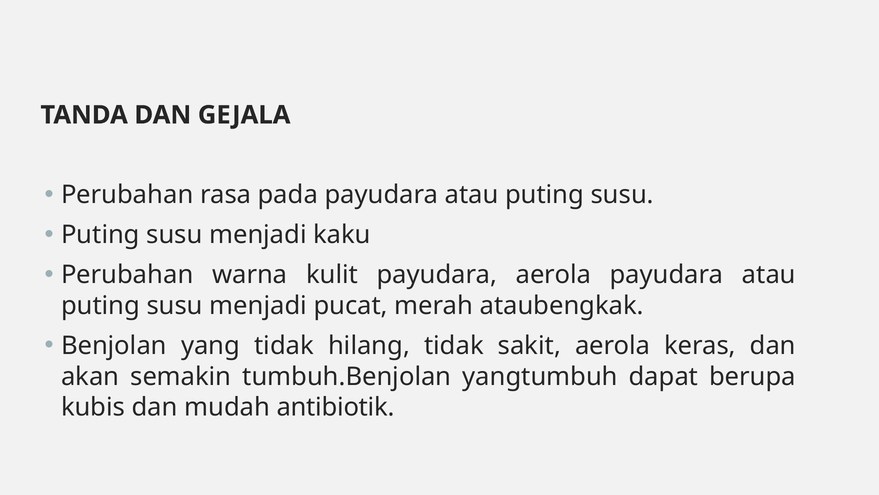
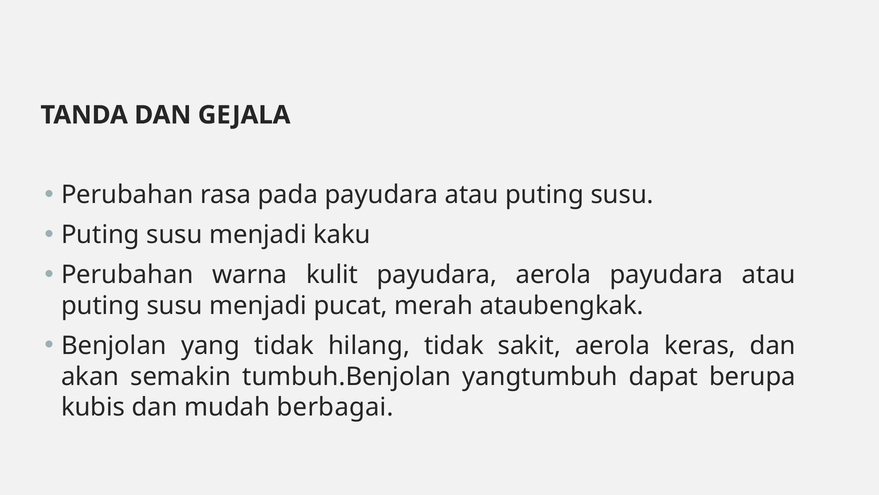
antibiotik: antibiotik -> berbagai (335, 407)
